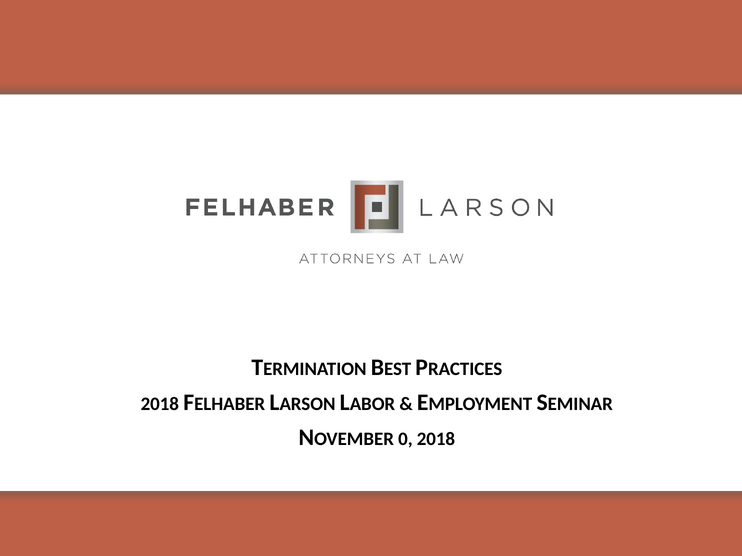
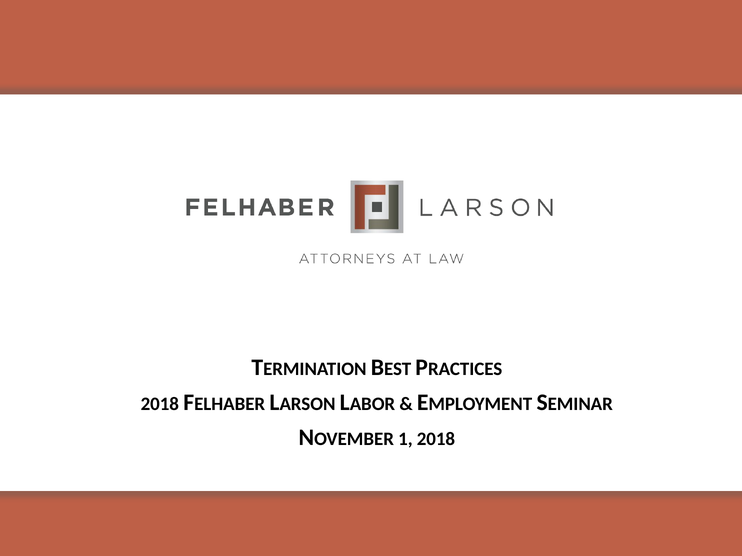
0: 0 -> 1 (405, 440)
